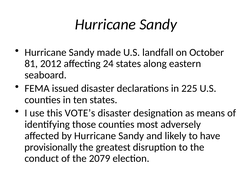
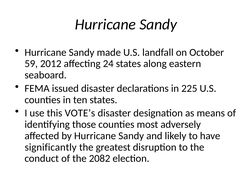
81: 81 -> 59 (31, 64)
provisionally: provisionally -> significantly (51, 147)
2079: 2079 -> 2082 (100, 158)
